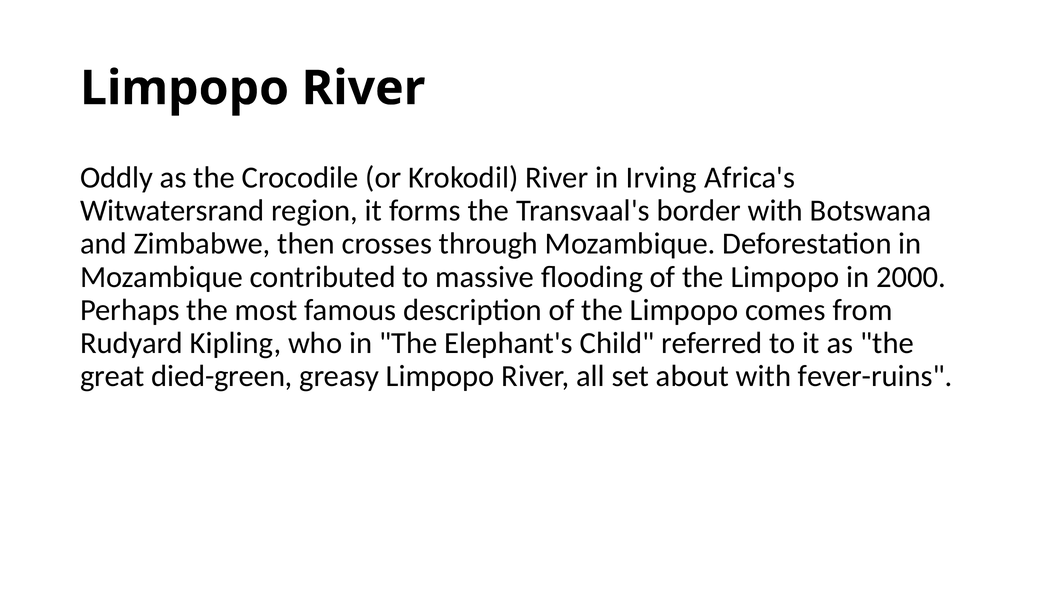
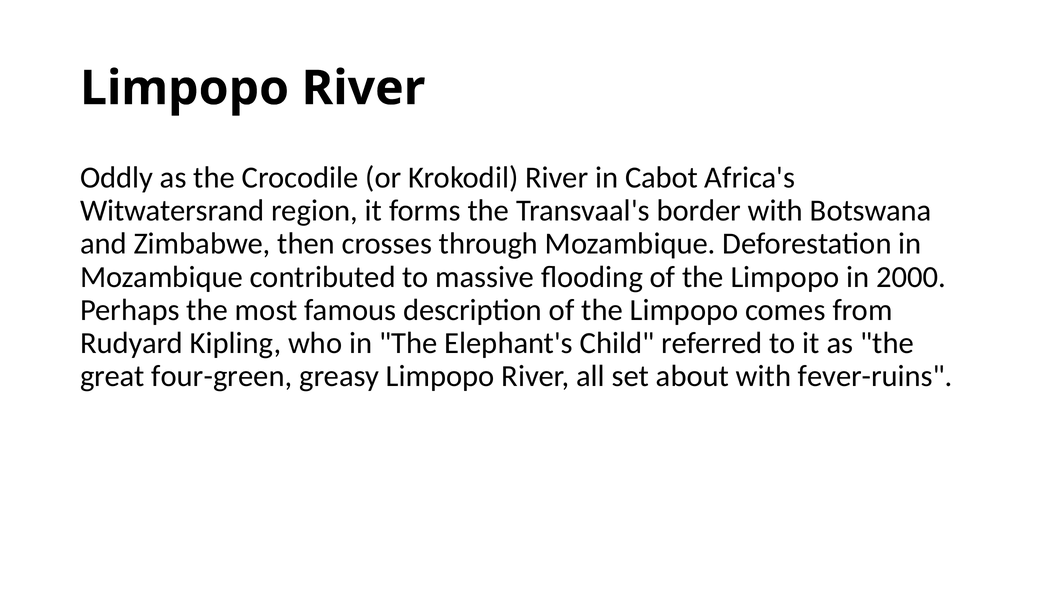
Irving: Irving -> Cabot (661, 178)
died-green: died-green -> four-green (222, 376)
